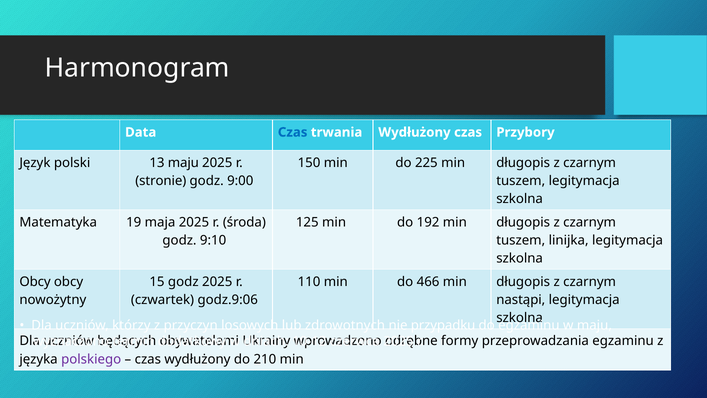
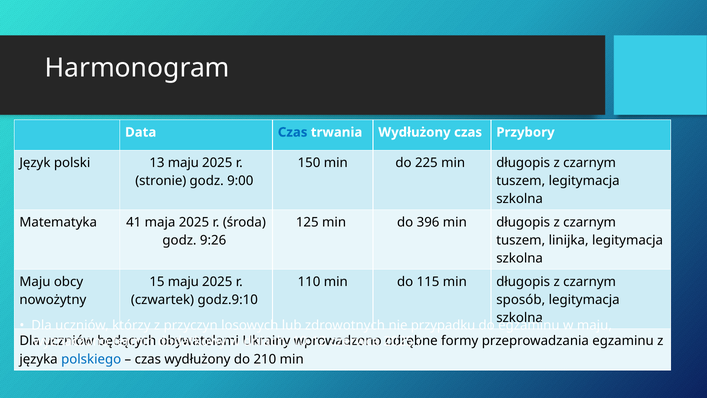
19: 19 -> 41 (134, 222)
192: 192 -> 396 (428, 222)
9:10: 9:10 -> 9:26 (213, 240)
Obcy: Obcy -> Maju (35, 281)
15 godz: godz -> maju (183, 281)
466: 466 -> 115 (428, 281)
godz.9:06: godz.9:06 -> godz.9:10 (228, 299)
nastąpi: nastąpi -> sposób (521, 299)
polskiego colour: purple -> blue (91, 359)
